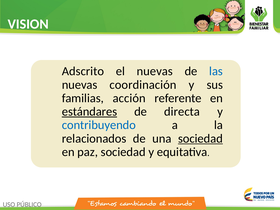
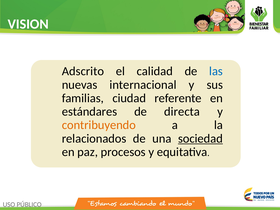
el nuevas: nuevas -> calidad (155, 71)
coordinación: coordinación -> internacional (143, 85)
acción: acción -> ciudad (129, 98)
estándares underline: present -> none (89, 112)
contribuyendo colour: blue -> orange (99, 125)
paz sociedad: sociedad -> procesos (123, 152)
